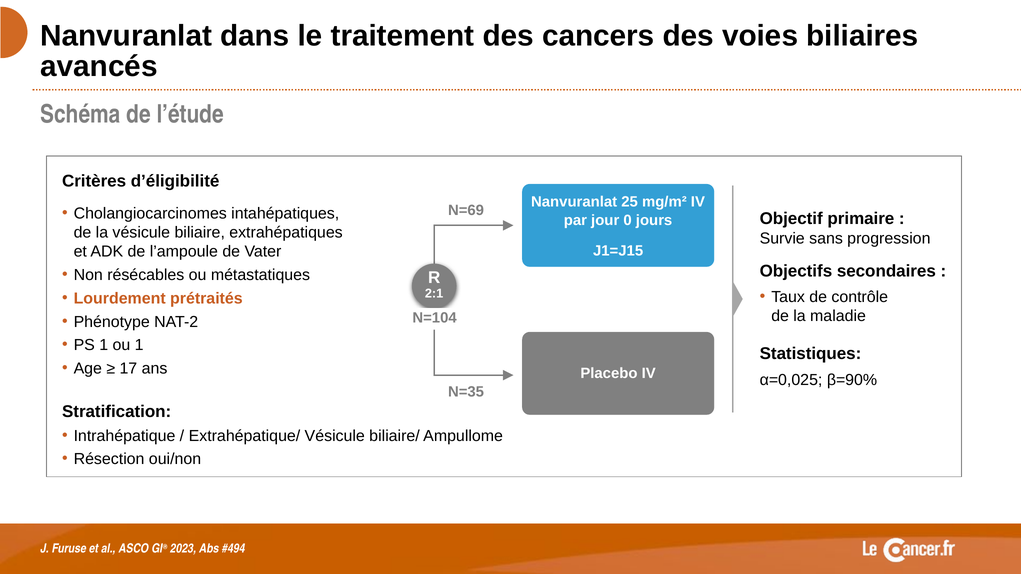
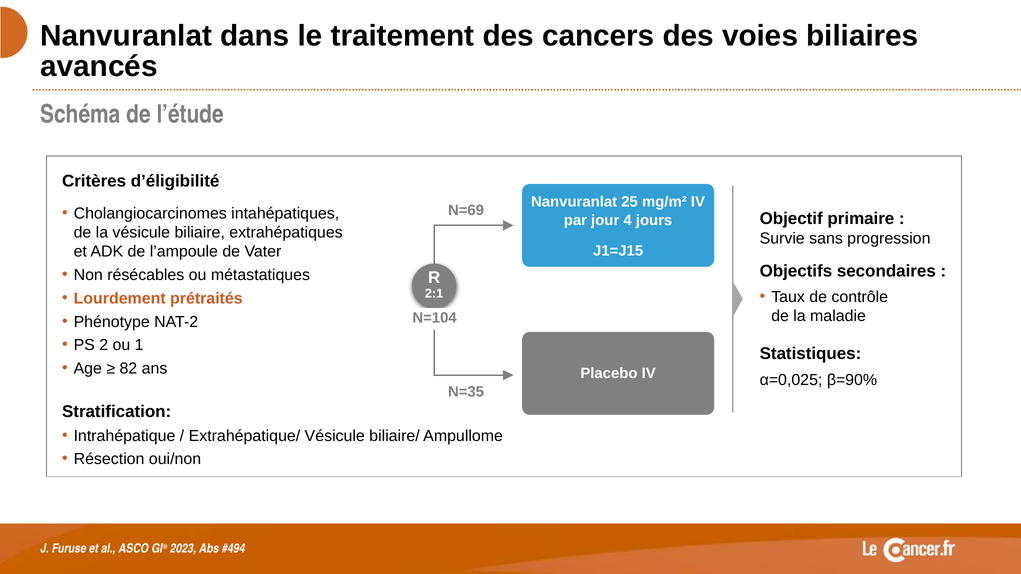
0: 0 -> 4 (628, 220)
PS 1: 1 -> 2 (104, 345)
17: 17 -> 82 (128, 369)
